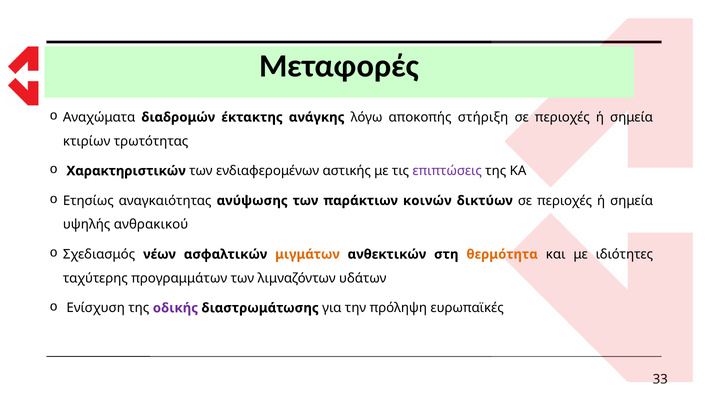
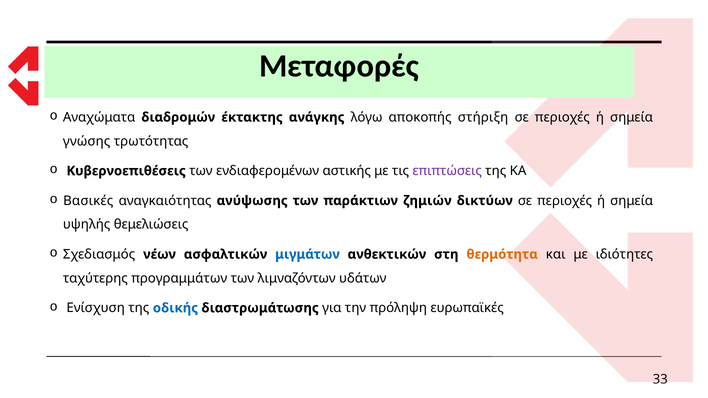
κτιρίων: κτιρίων -> γνώσης (87, 141)
Χαρακτηριστικών: Χαρακτηριστικών -> Κυβερνοεπιθέσεις (126, 171)
Ετησίως: Ετησίως -> Βασικές (88, 201)
κοινών: κοινών -> ζημιών (427, 201)
ανθρακικού: ανθρακικού -> θεμελιώσεις (151, 225)
μιγμάτων colour: orange -> blue (307, 254)
οδικής colour: purple -> blue (175, 308)
